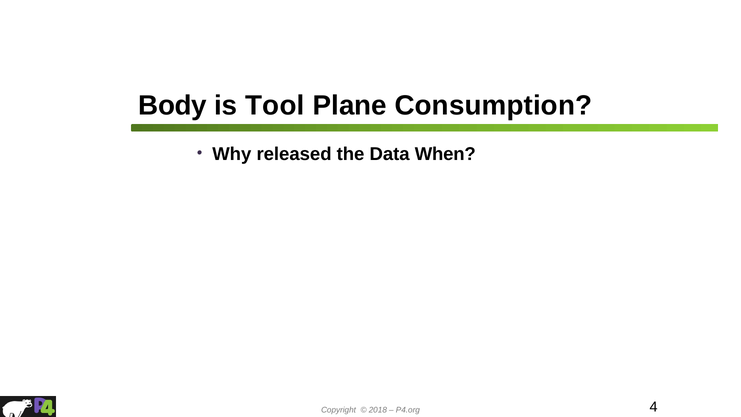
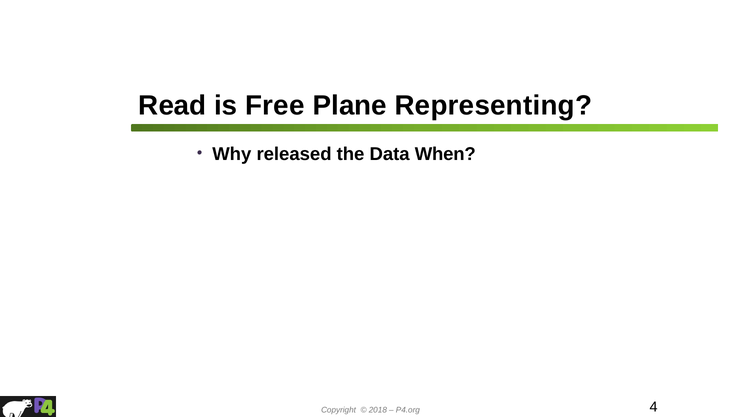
Body: Body -> Read (172, 106)
Tool: Tool -> Free (275, 106)
Consumption: Consumption -> Representing (493, 106)
